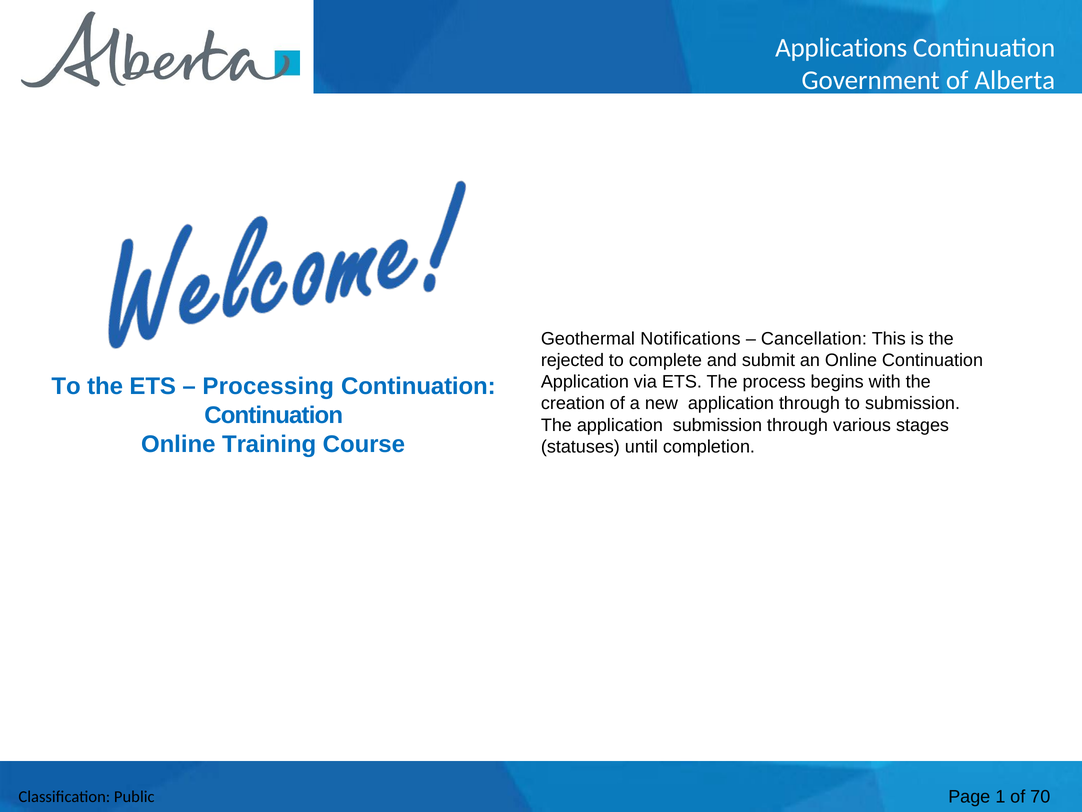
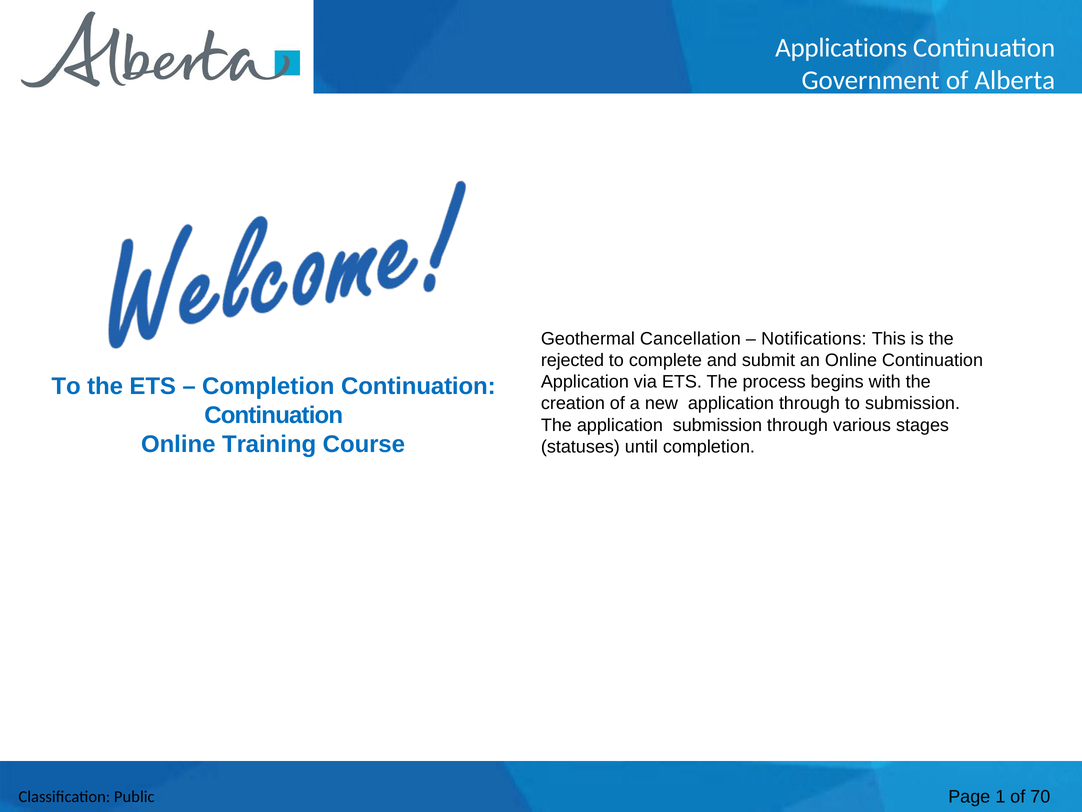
Notifications: Notifications -> Cancellation (690, 338)
Cancellation: Cancellation -> Notifications (814, 338)
Processing: Processing -> Completion (268, 386)
